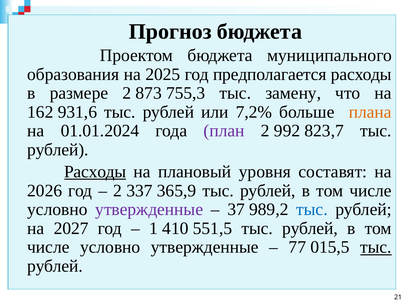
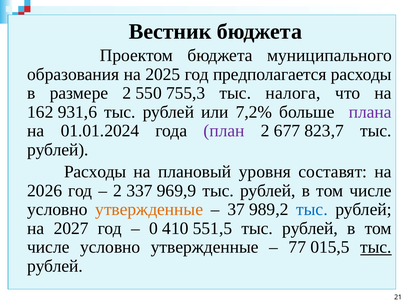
Прогноз: Прогноз -> Вестник (170, 32)
873: 873 -> 550 (149, 93)
замену: замену -> налога (293, 93)
плана colour: orange -> purple (370, 112)
992: 992 -> 677 (287, 131)
Расходы underline: present -> none (95, 172)
365,9: 365,9 -> 969,9 (177, 191)
утвержденные colour: purple -> orange (149, 210)
1: 1 -> 0 (154, 229)
